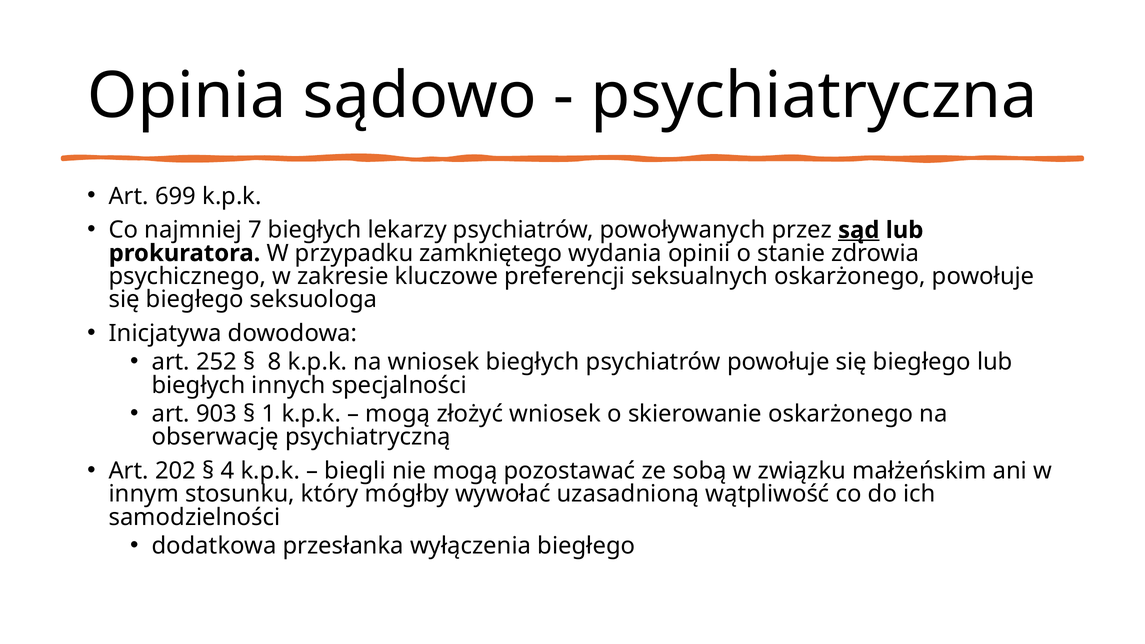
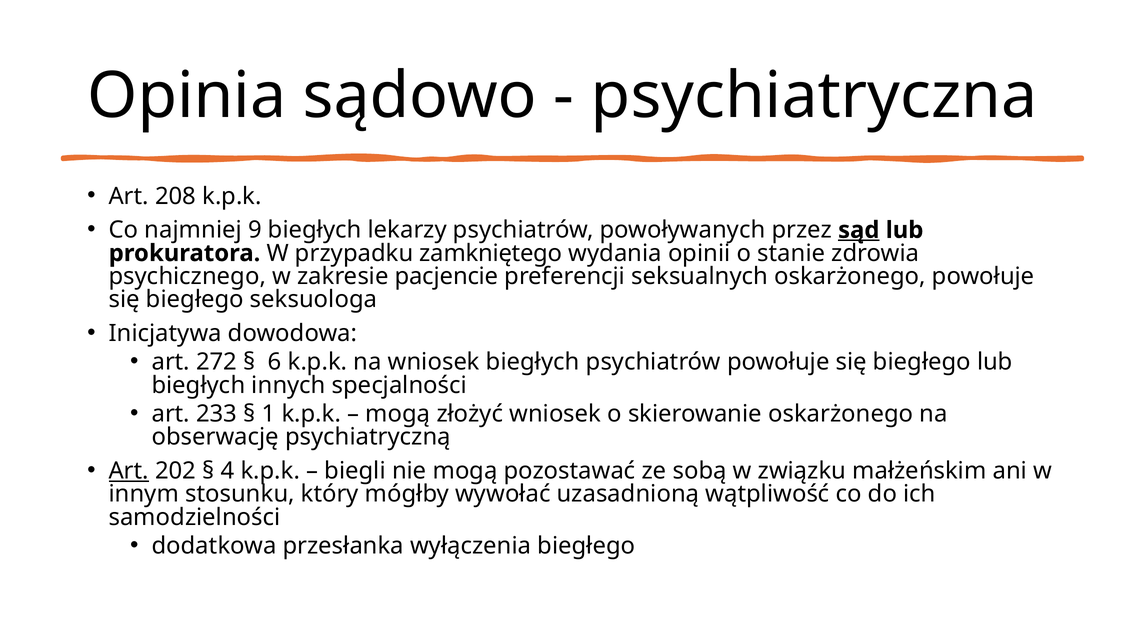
699: 699 -> 208 (176, 196)
7: 7 -> 9 (255, 230)
kluczowe: kluczowe -> pacjencie (447, 276)
252: 252 -> 272 (217, 362)
8: 8 -> 6 (275, 362)
903: 903 -> 233 (217, 414)
Art underline: none -> present (129, 471)
